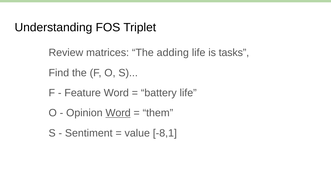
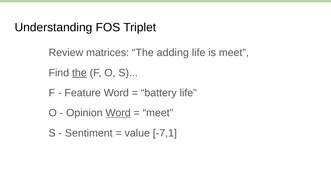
is tasks: tasks -> meet (234, 53)
the underline: none -> present (79, 73)
them: them -> meet (158, 113)
-8,1: -8,1 -> -7,1 (165, 133)
